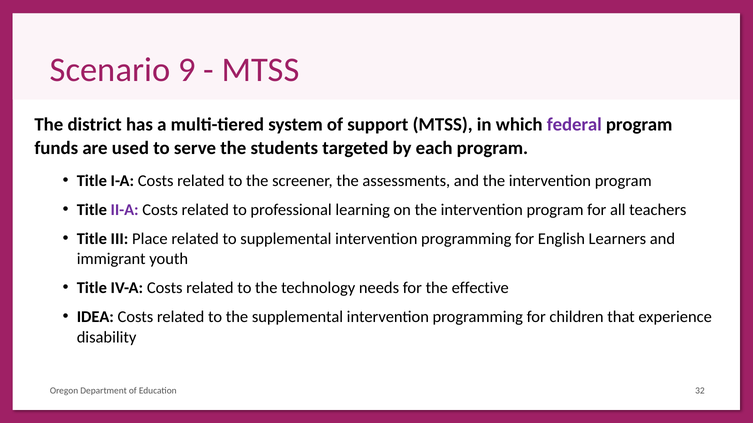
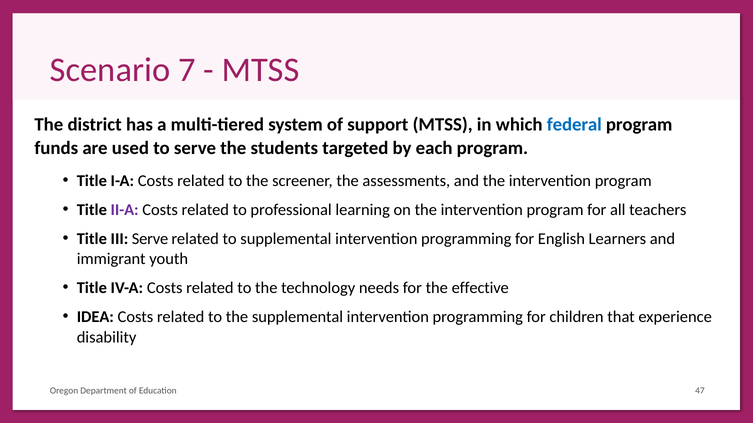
9: 9 -> 7 (187, 70)
federal colour: purple -> blue (574, 125)
III Place: Place -> Serve (150, 239)
32: 32 -> 47 (700, 391)
